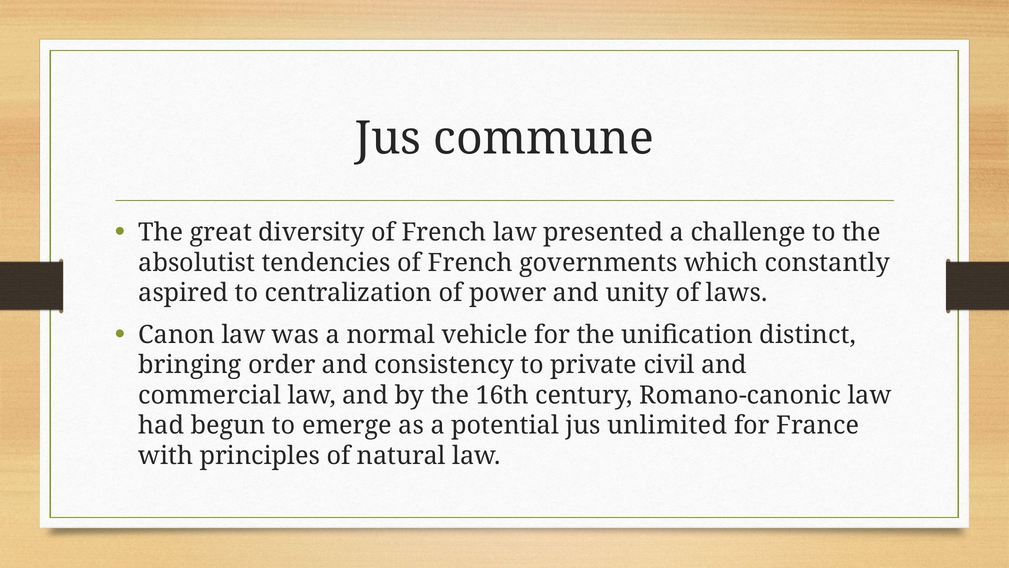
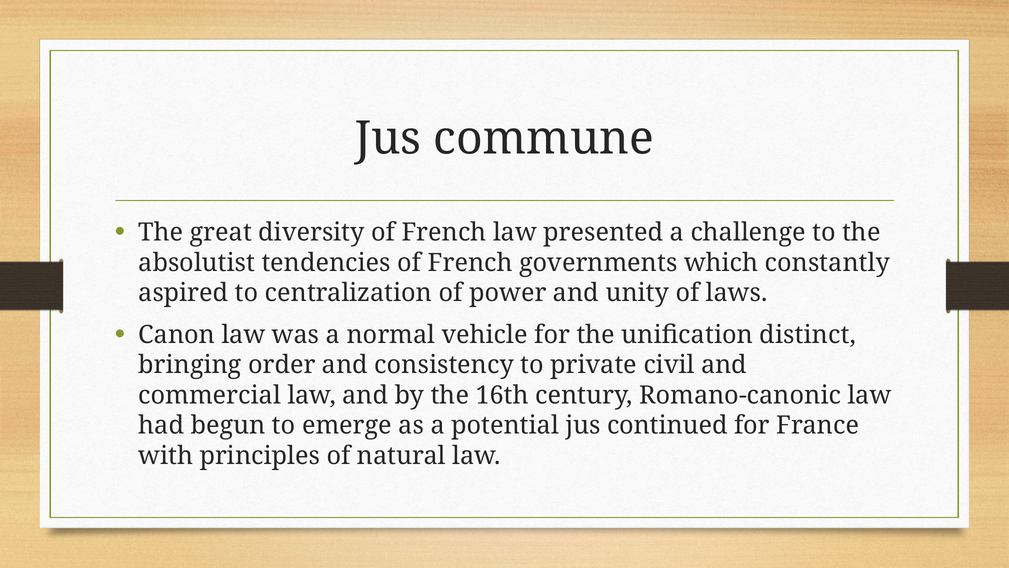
unlimited: unlimited -> continued (667, 425)
